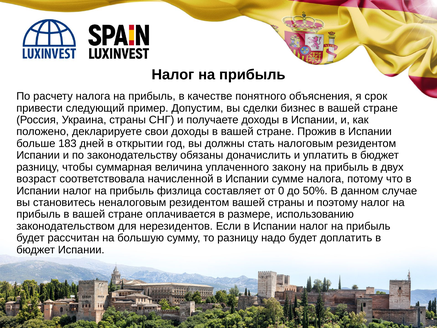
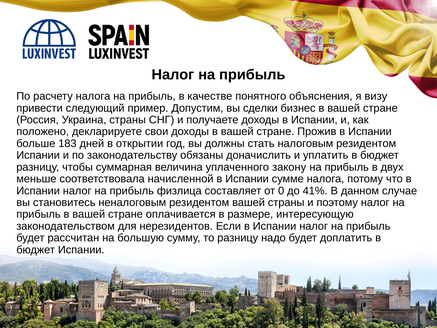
срок: срок -> визу (376, 96)
возраст: возраст -> меньше (36, 179)
50%: 50% -> 41% (315, 191)
использованию: использованию -> интересующую (315, 214)
